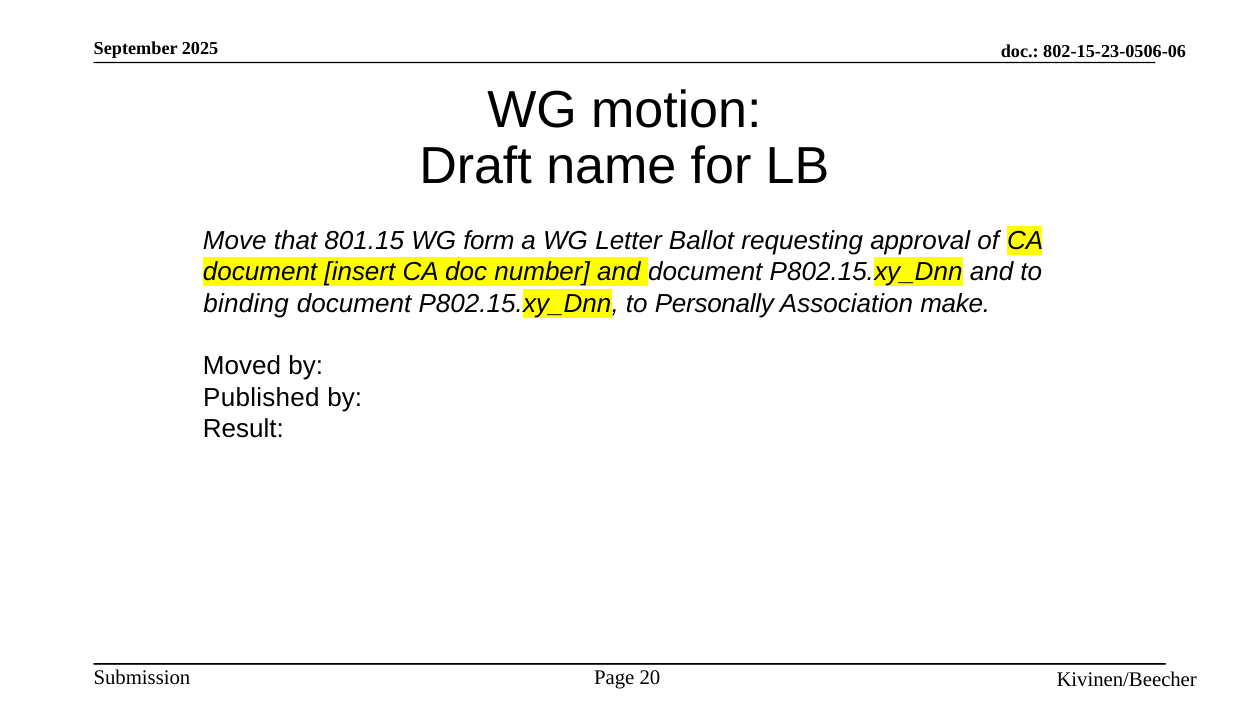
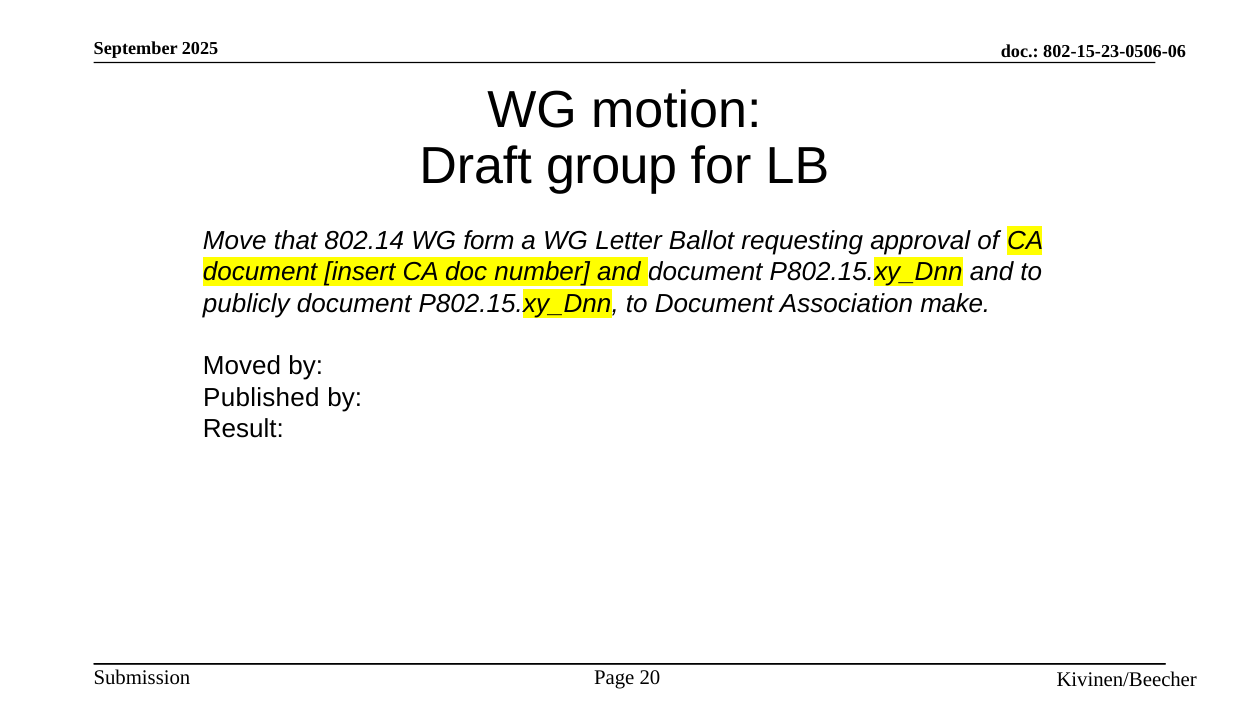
name: name -> group (612, 166)
801.15: 801.15 -> 802.14 (364, 241)
binding: binding -> publicly (246, 303)
to Personally: Personally -> Document (714, 303)
